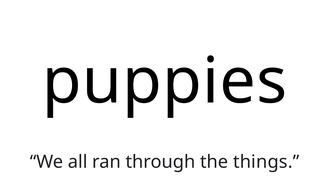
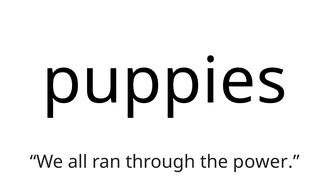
things: things -> power (266, 162)
